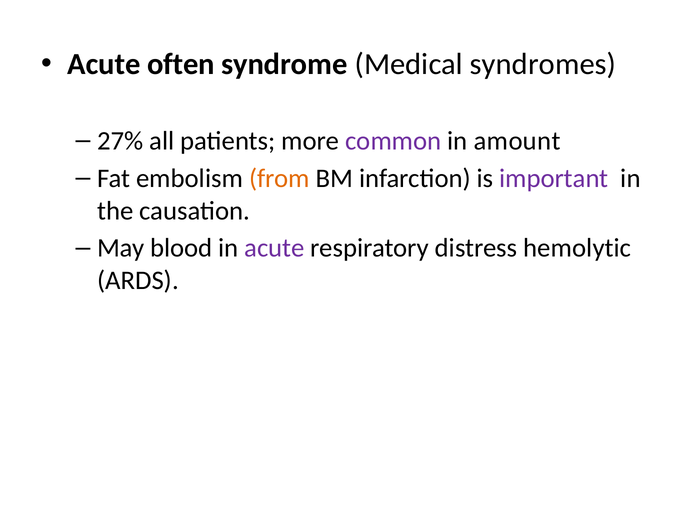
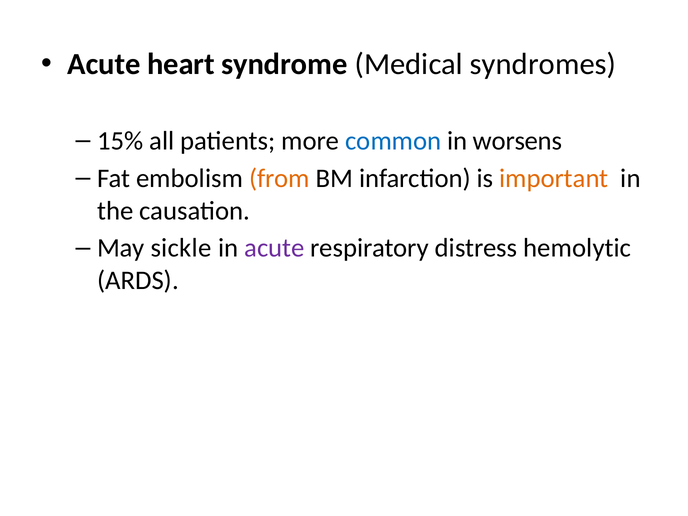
often: often -> heart (181, 64)
27%: 27% -> 15% (120, 141)
common colour: purple -> blue (393, 141)
amount: amount -> worsens (517, 141)
important colour: purple -> orange (554, 179)
blood: blood -> sickle (181, 248)
